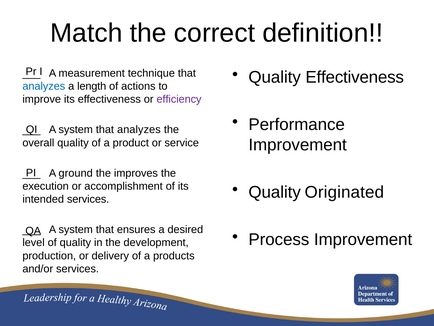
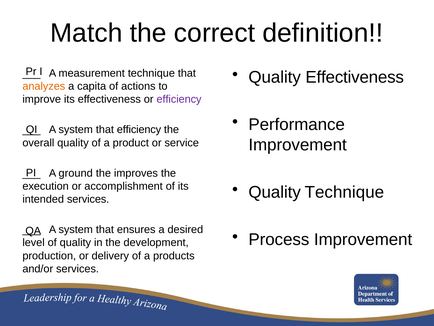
analyzes colour: blue -> orange (44, 86)
length: length -> capita (92, 86)
system that analyzes: analyzes -> efficiency (139, 130)
Quality Originated: Originated -> Technique (344, 192)
